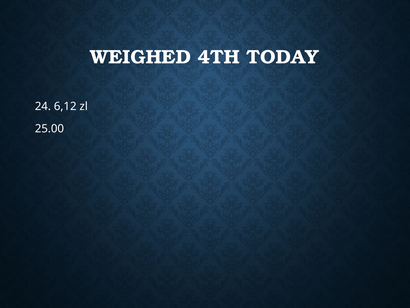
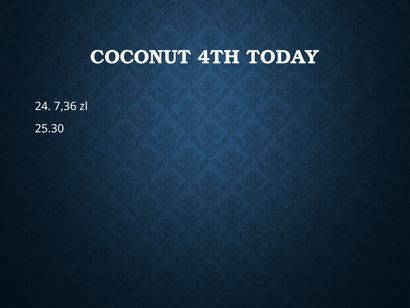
WEIGHED: WEIGHED -> COCONUT (141, 57)
6,12: 6,12 -> 7,36 (65, 106)
25.00: 25.00 -> 25.30 (49, 128)
